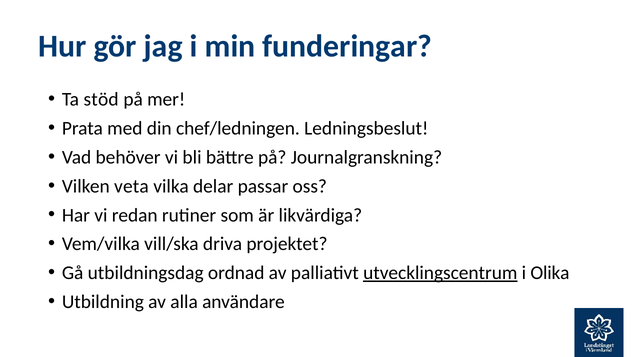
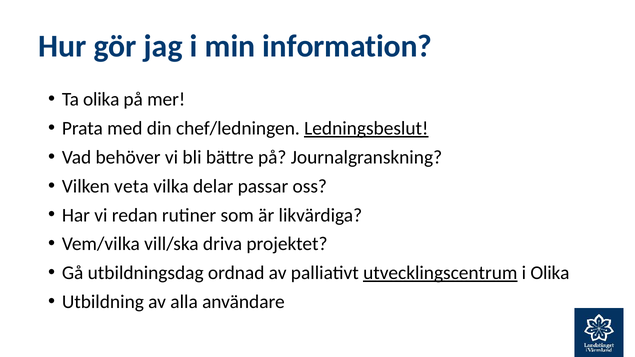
funderingar: funderingar -> information (347, 46)
Ta stöd: stöd -> olika (101, 100)
Ledningsbeslut underline: none -> present (366, 128)
